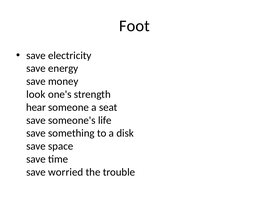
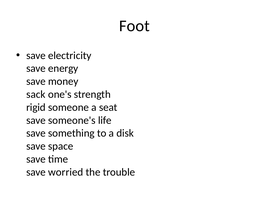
look: look -> sack (36, 95)
hear: hear -> rigid (36, 108)
